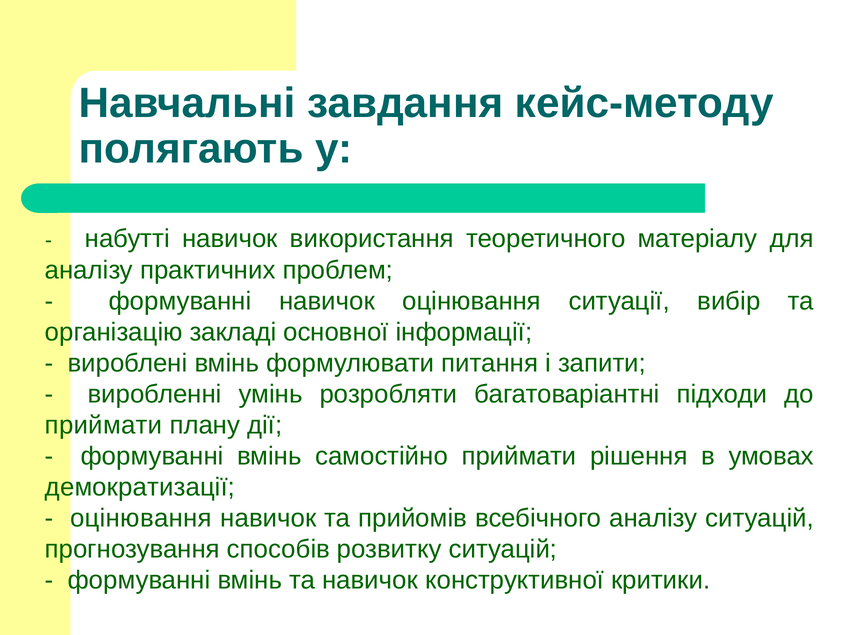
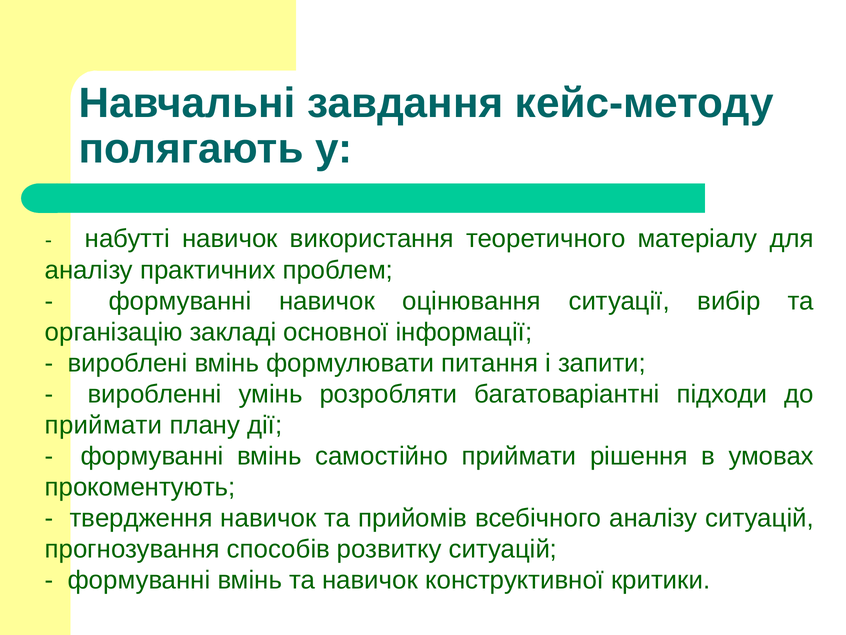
демократизації: демократизації -> прокоментують (140, 487)
оцінювання: оцінювання -> твердження (141, 518)
